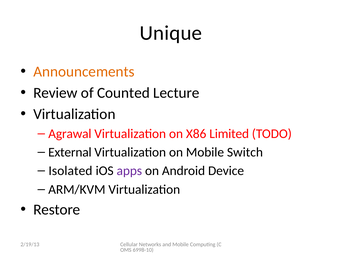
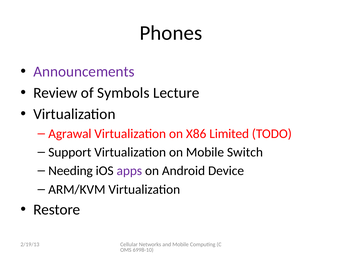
Unique: Unique -> Phones (171, 33)
Announcements colour: orange -> purple (84, 72)
Counted: Counted -> Symbols (123, 93)
External: External -> Support (70, 153)
Isolated: Isolated -> Needing (71, 171)
